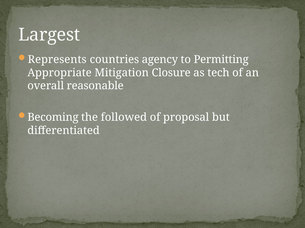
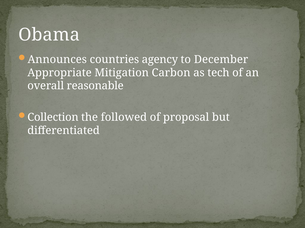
Largest: Largest -> Obama (49, 35)
Represents: Represents -> Announces (57, 60)
Permitting: Permitting -> December (221, 60)
Closure: Closure -> Carbon (171, 73)
Becoming: Becoming -> Collection (53, 118)
